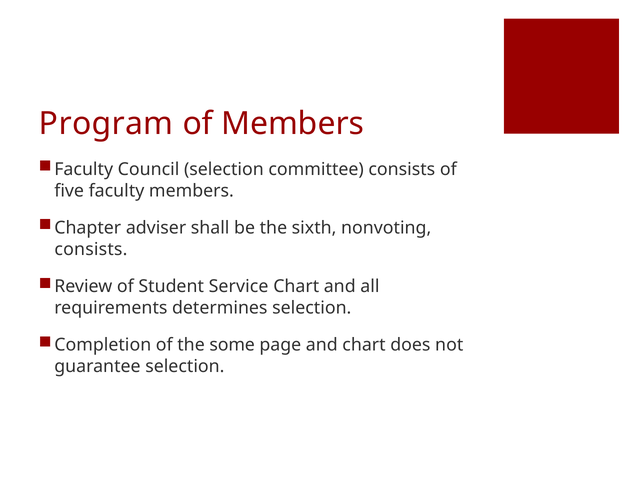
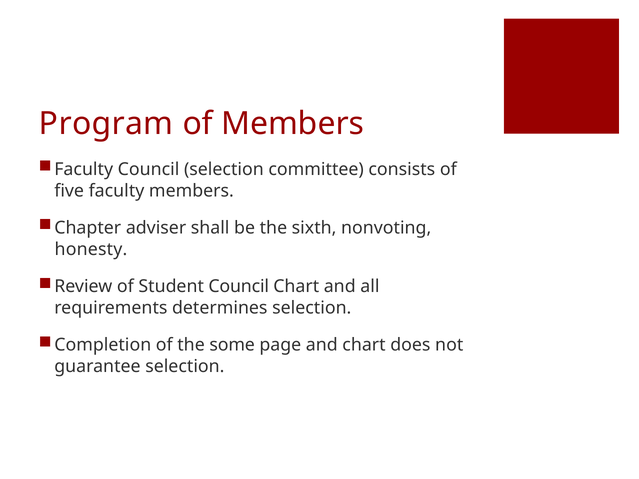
consists: consists -> honesty (91, 249)
Student Service: Service -> Council (239, 287)
